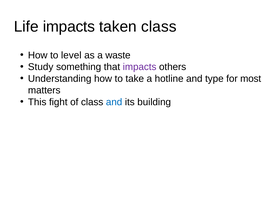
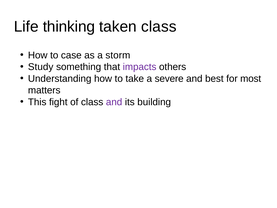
Life impacts: impacts -> thinking (69, 27)
level: level -> case (71, 55)
waste: waste -> storm (118, 55)
hotline: hotline -> severe (169, 79)
type: type -> best (214, 79)
and colour: blue -> purple (114, 102)
